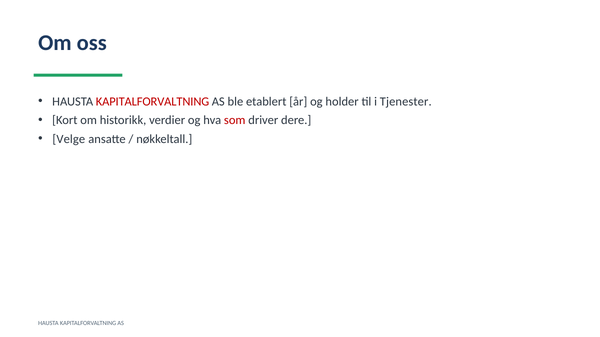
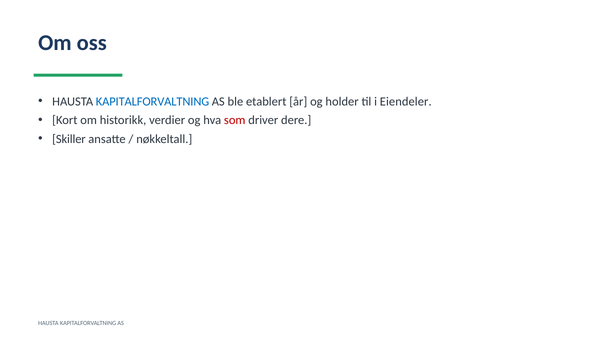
KAPITALFORVALTNING colour: red -> blue (153, 102)
Tjenester: Tjenester -> Eiendeler (406, 102)
Velge: Velge -> Skiller (69, 139)
